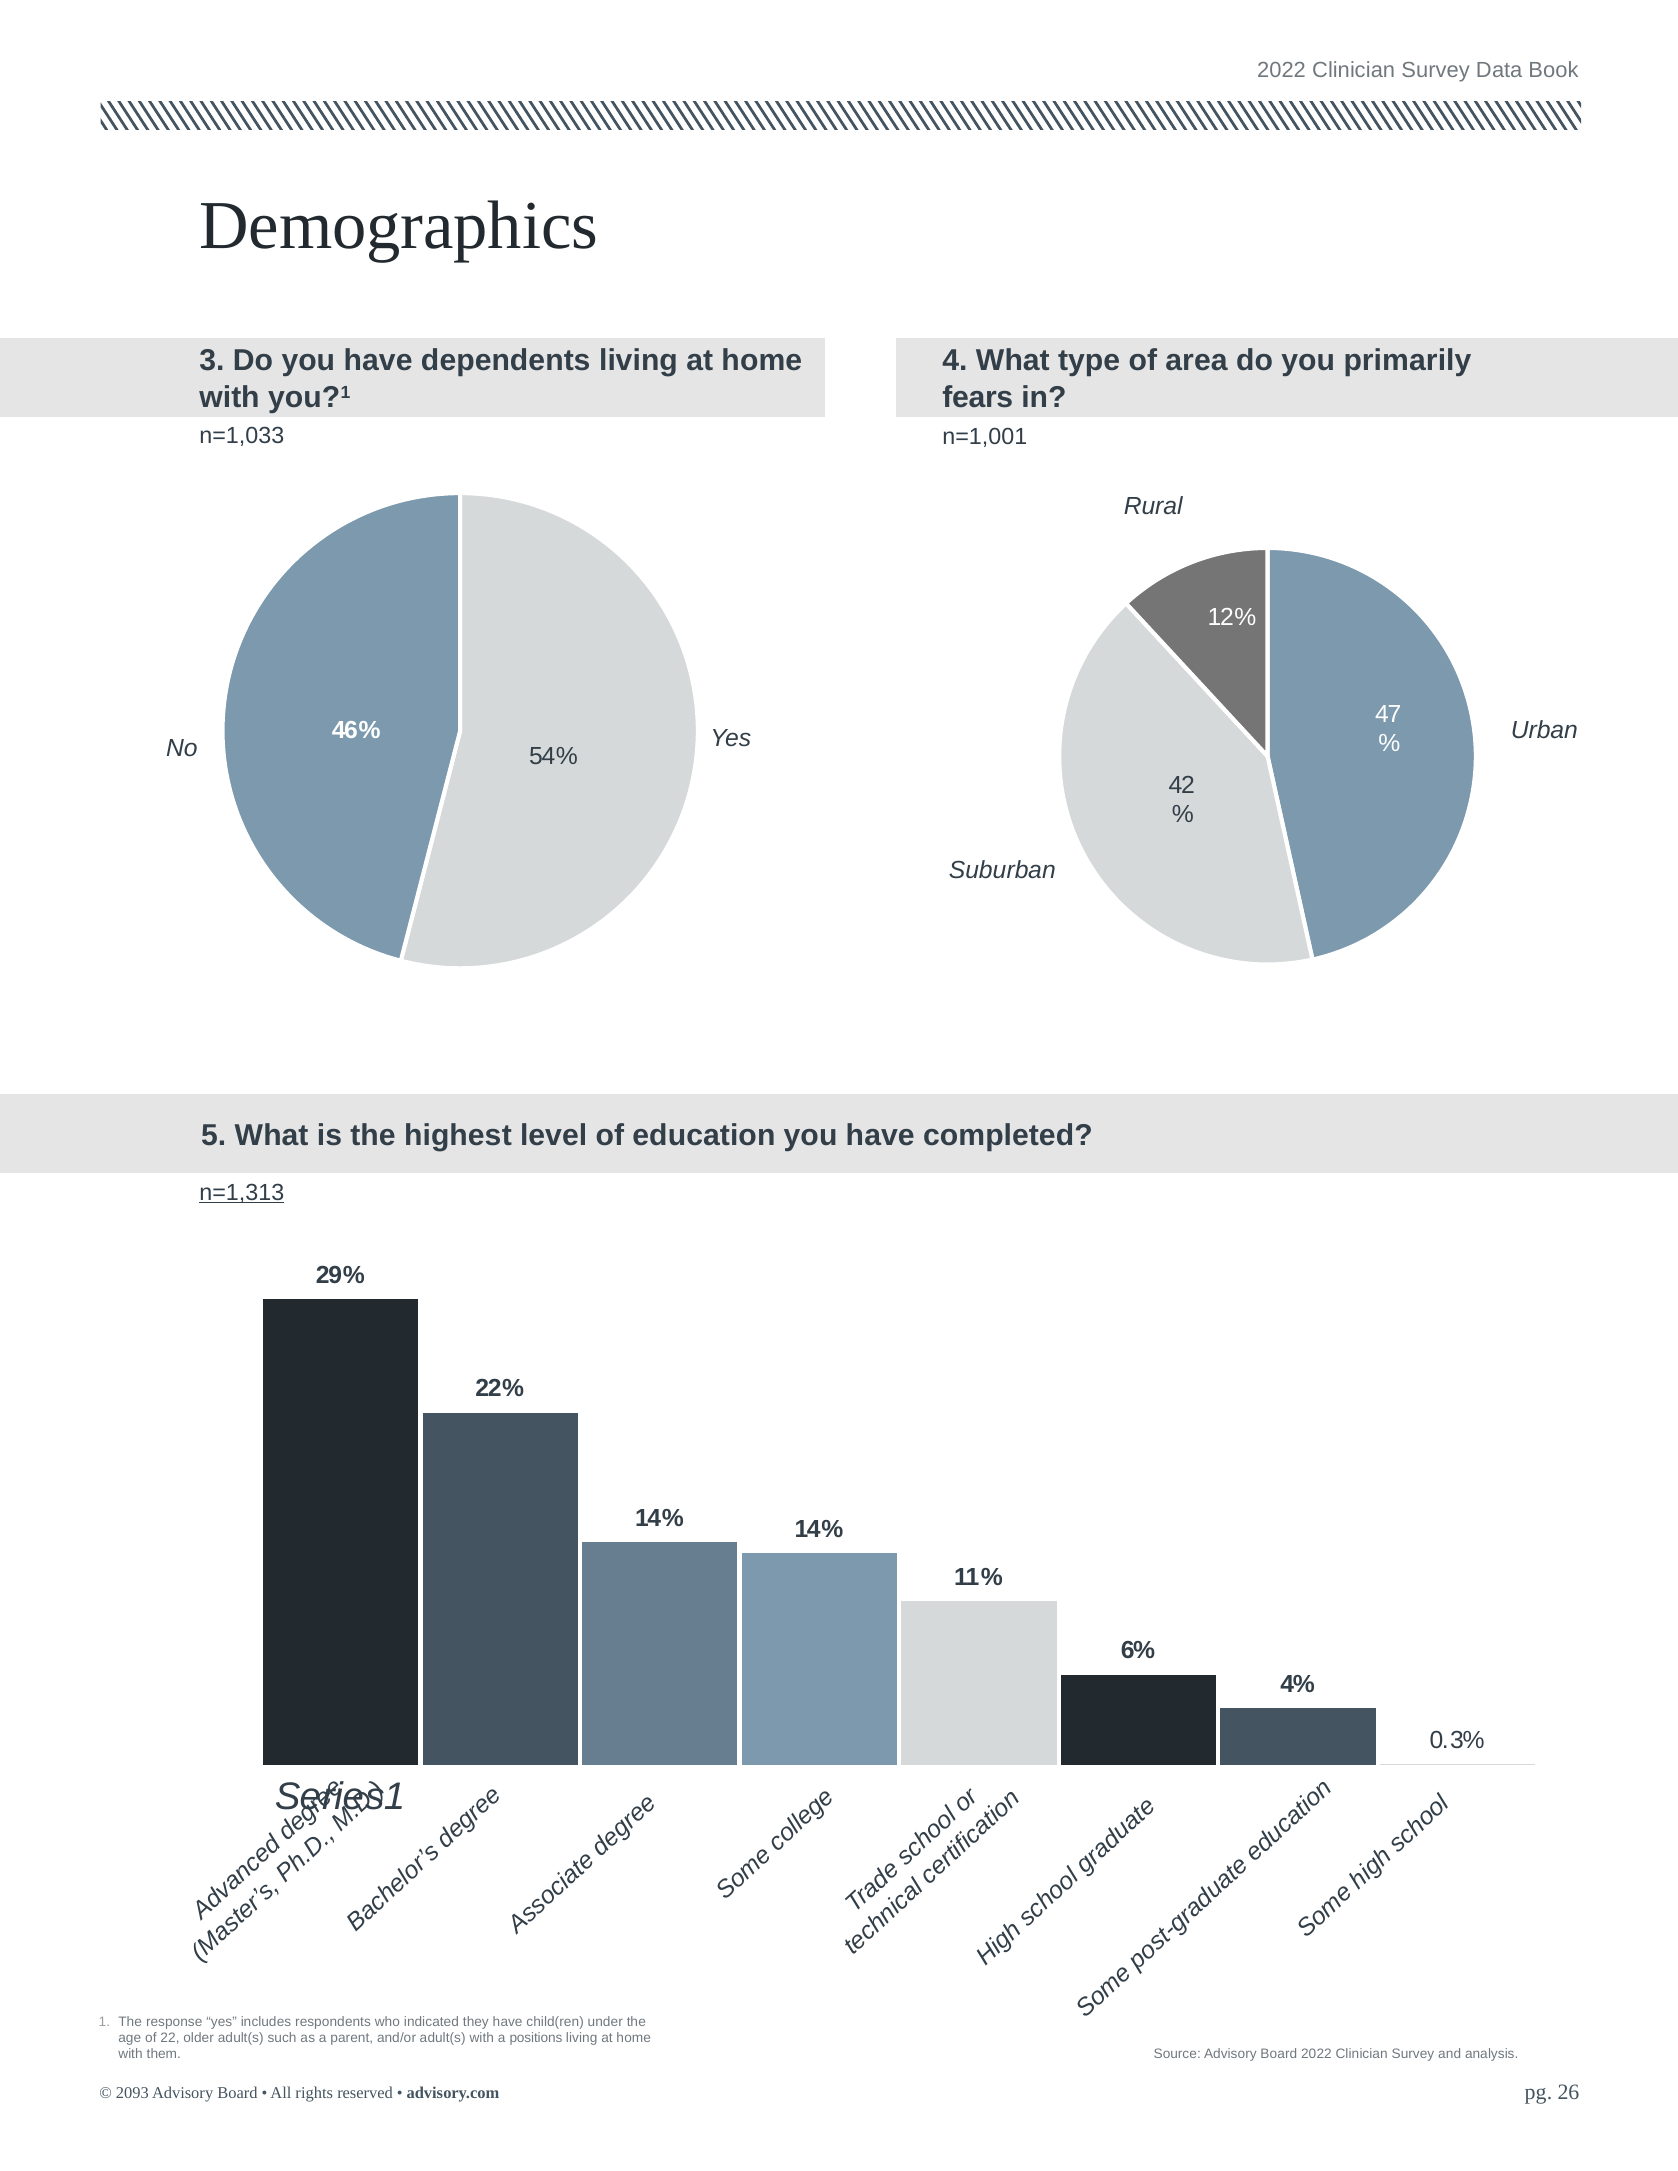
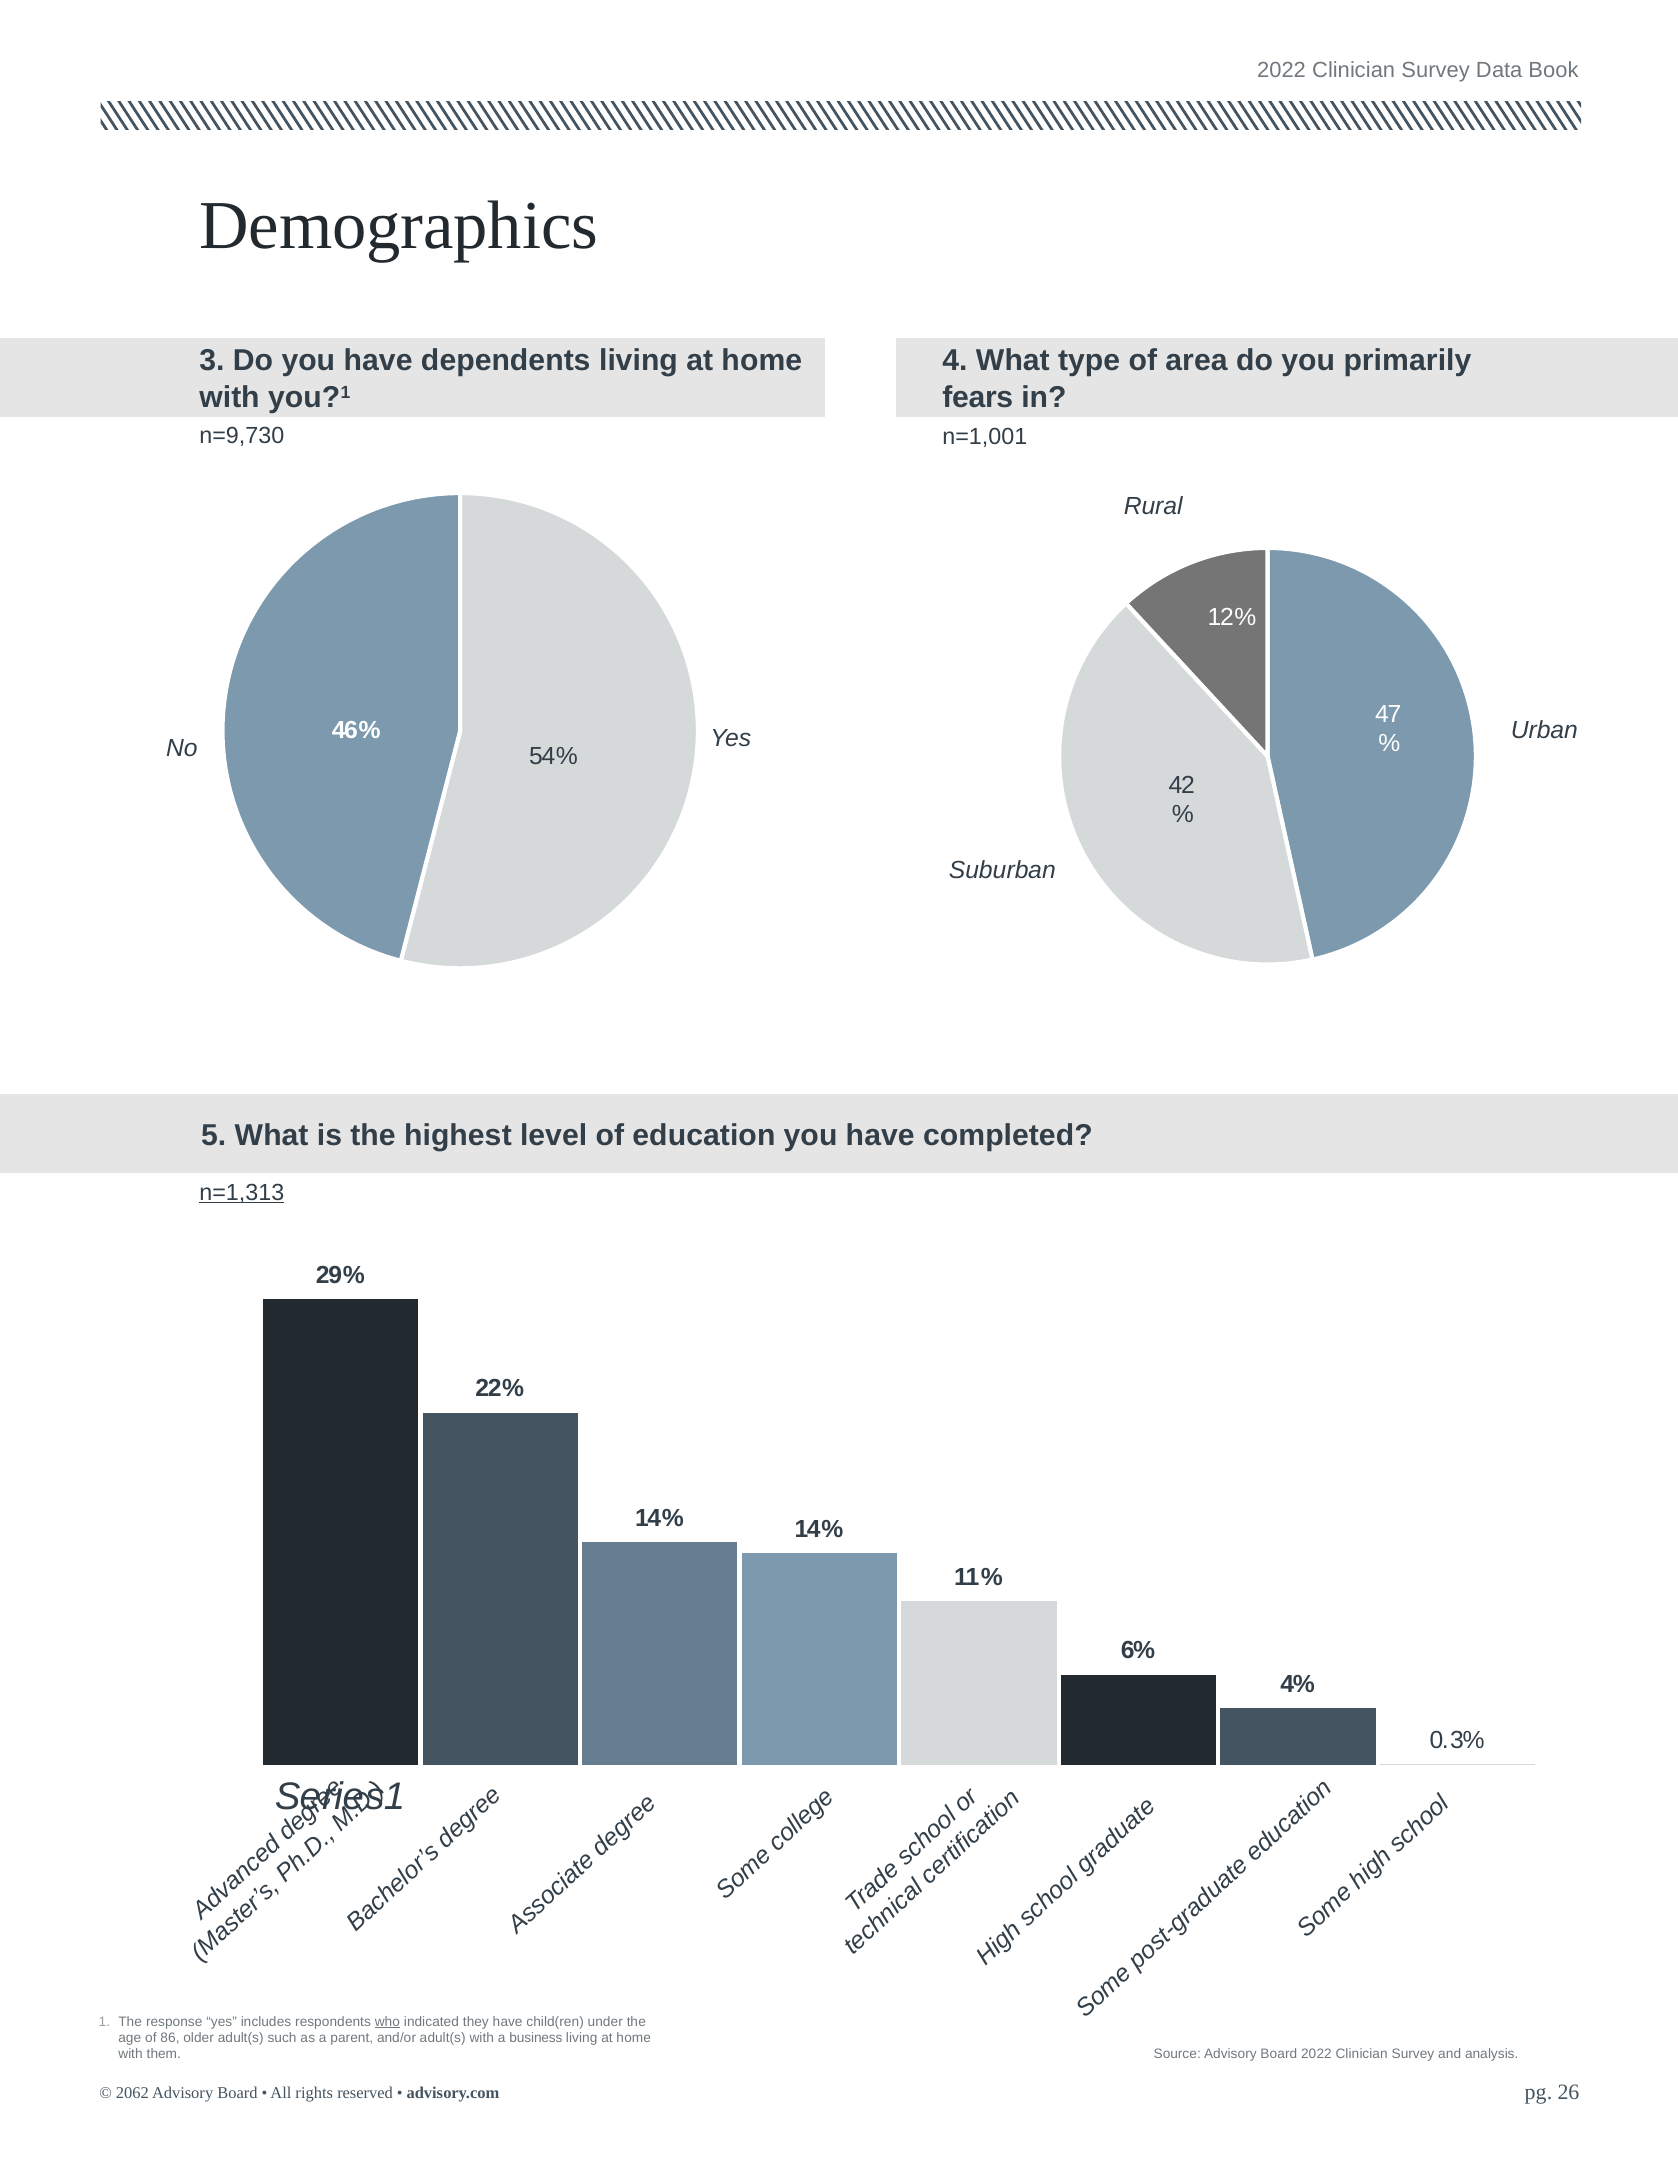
n=1,033: n=1,033 -> n=9,730 (242, 436)
who underline: none -> present (387, 2022)
22: 22 -> 86 (170, 2038)
positions: positions -> business (536, 2038)
2093: 2093 -> 2062 (132, 2093)
